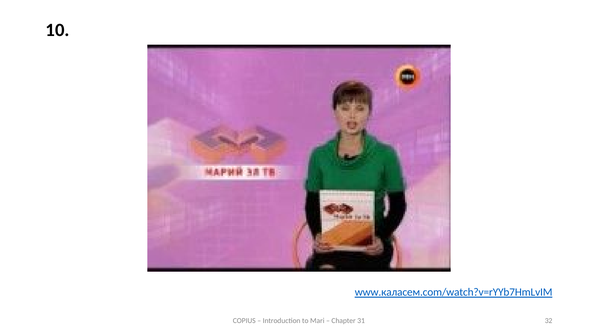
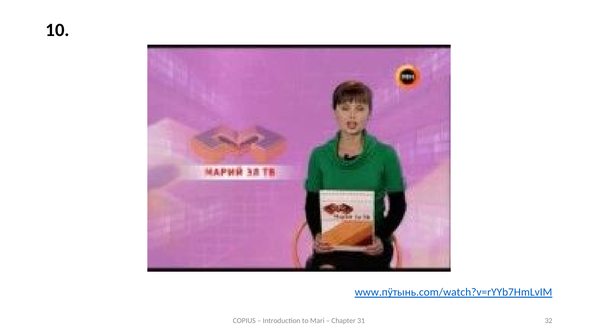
www.каласем.com/watch?v=rYYb7HmLvIM: www.каласем.com/watch?v=rYYb7HmLvIM -> www.пӱтынь.com/watch?v=rYYb7HmLvIM (454, 293)
